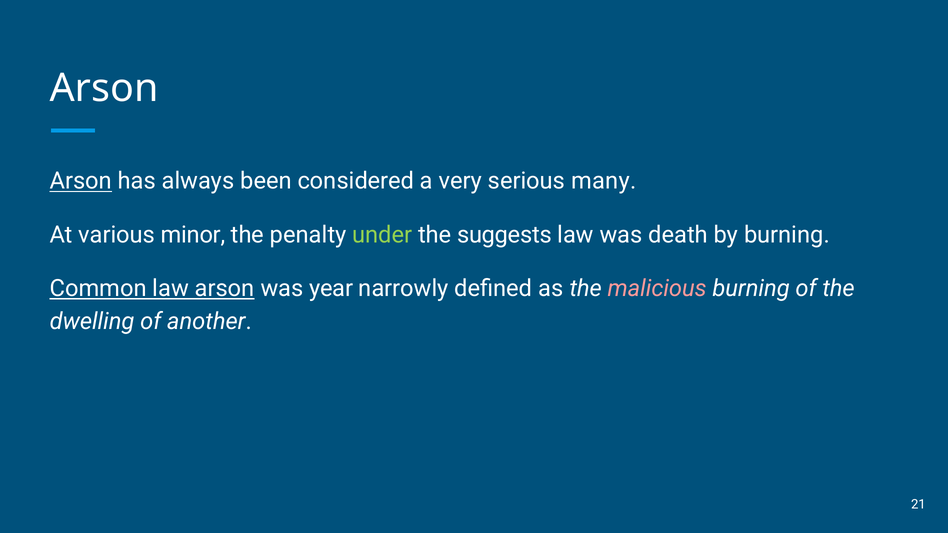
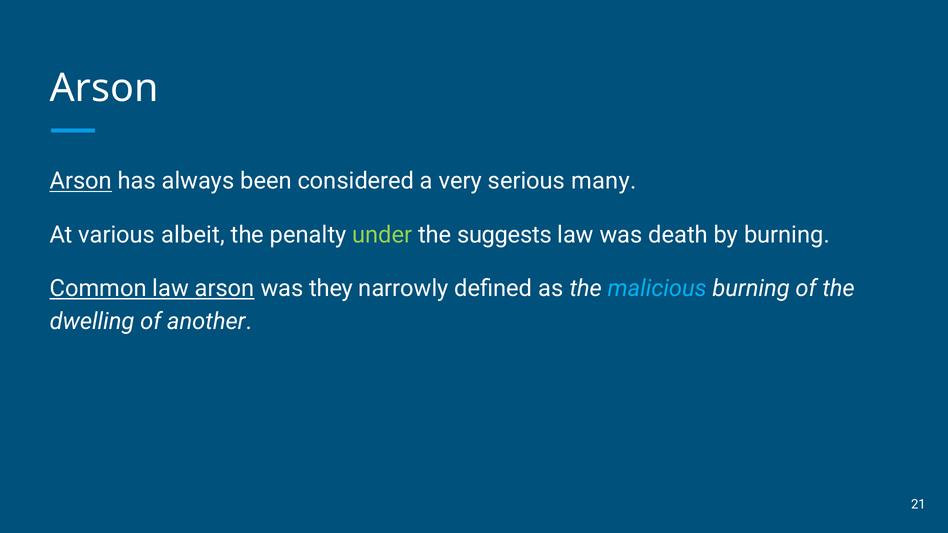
minor: minor -> albeit (193, 235)
year: year -> they (331, 289)
malicious colour: pink -> light blue (657, 289)
